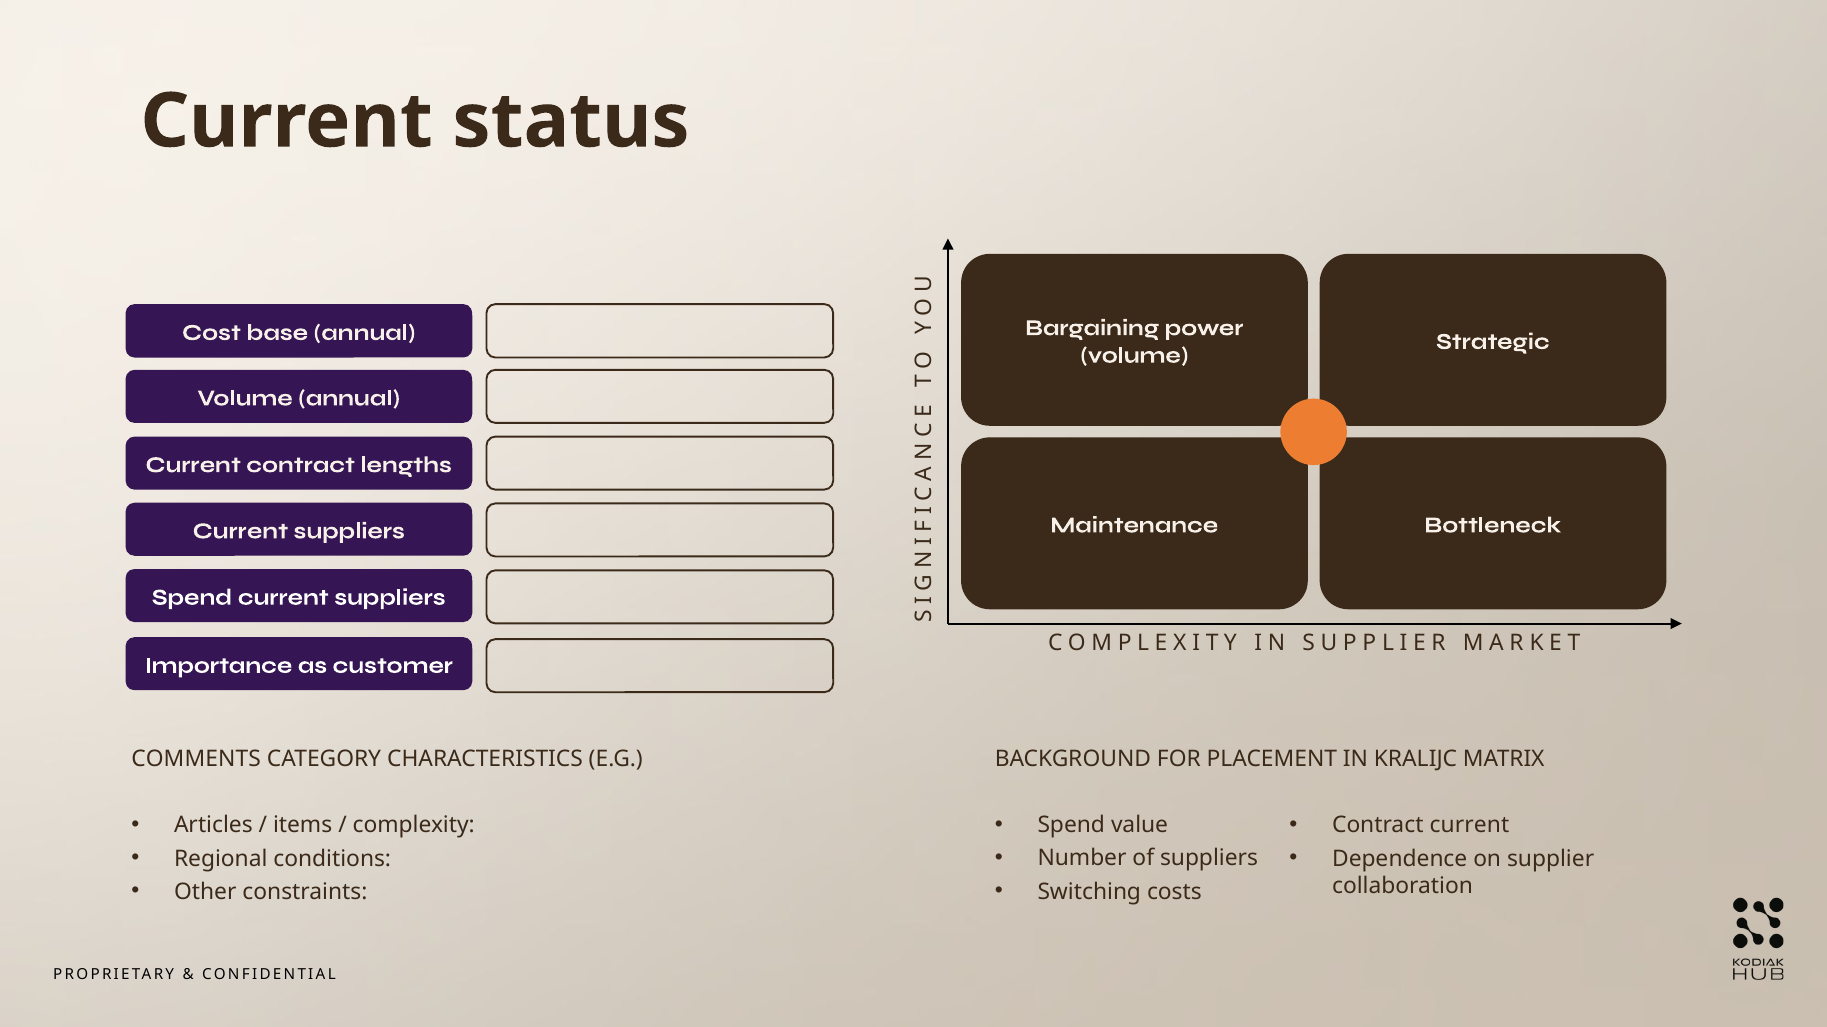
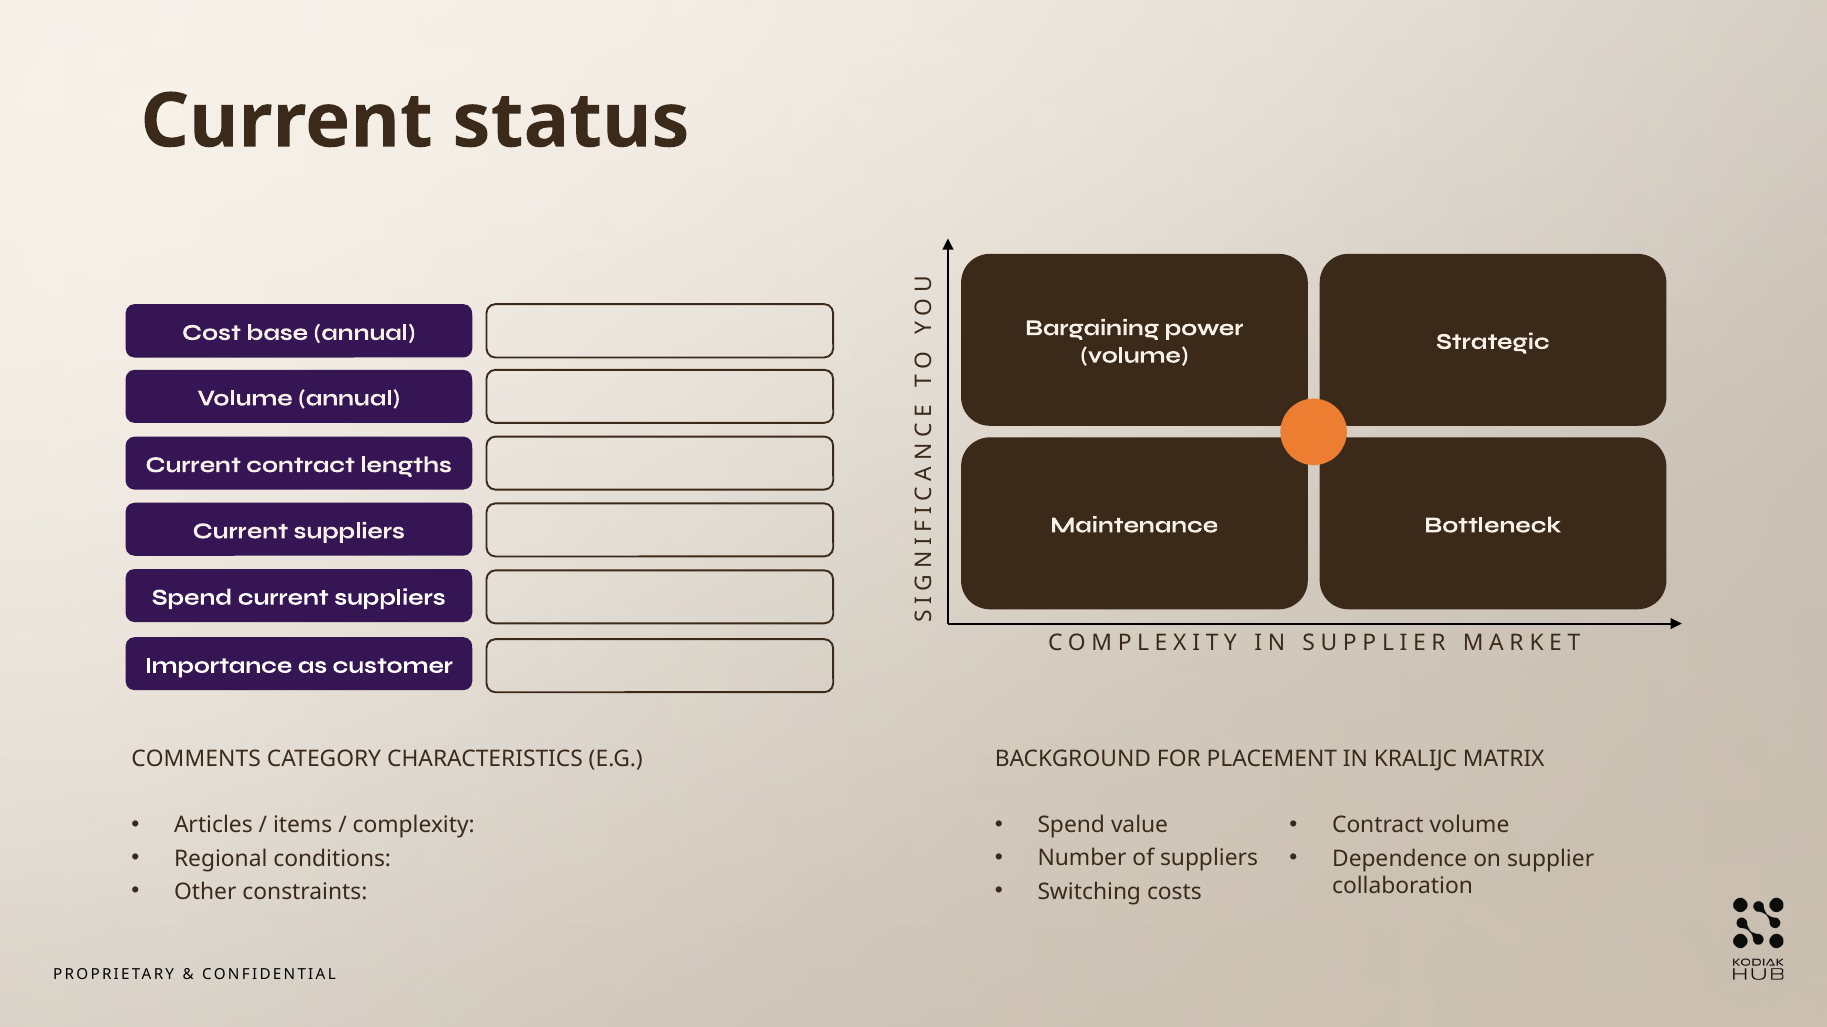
Contract current: current -> volume (1470, 826)
